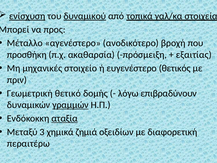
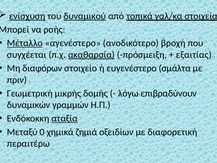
προς: προς -> ροής (54, 30)
Μέταλλο underline: none -> present (25, 43)
προσθήκη: προσθήκη -> συγχέεται (27, 55)
ακαθαρσία underline: none -> present (91, 55)
μηχανικές: μηχανικές -> διαφόρων (42, 68)
θετικός: θετικός -> σμάλτα (175, 68)
θετικό: θετικό -> μικρής (68, 93)
γραμμών underline: present -> none (70, 105)
3: 3 -> 0 (42, 132)
